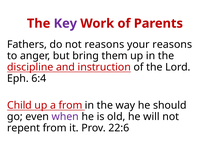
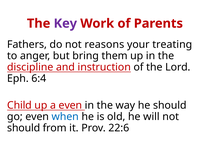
your reasons: reasons -> treating (172, 45)
a from: from -> even (70, 106)
when colour: purple -> blue (65, 117)
repent: repent -> should (24, 128)
